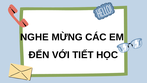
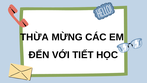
NGHE: NGHE -> THỪA (34, 37)
